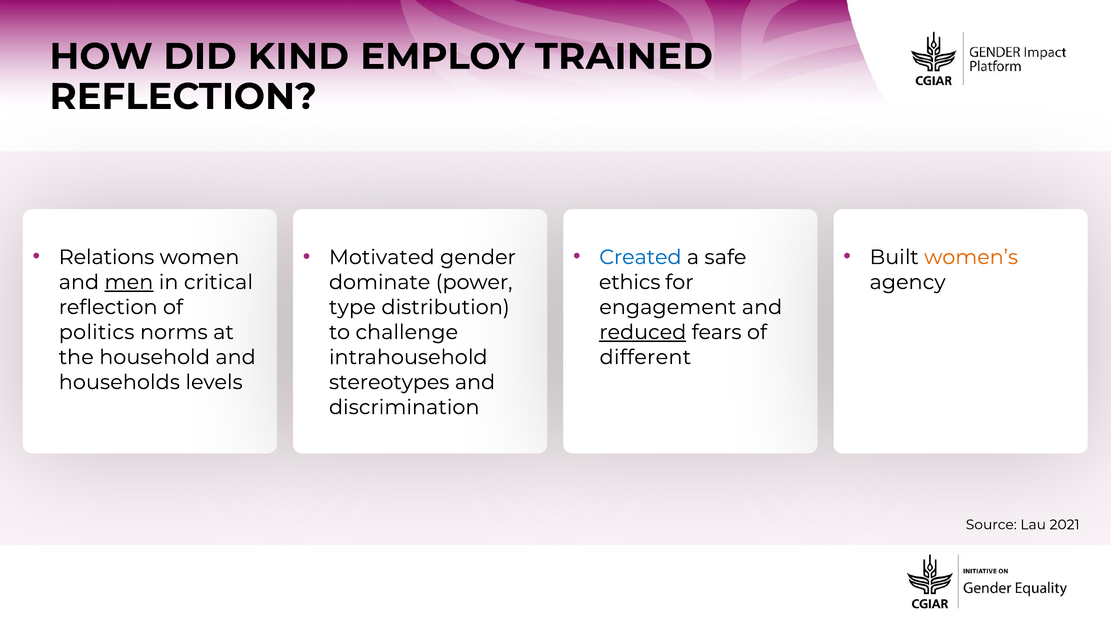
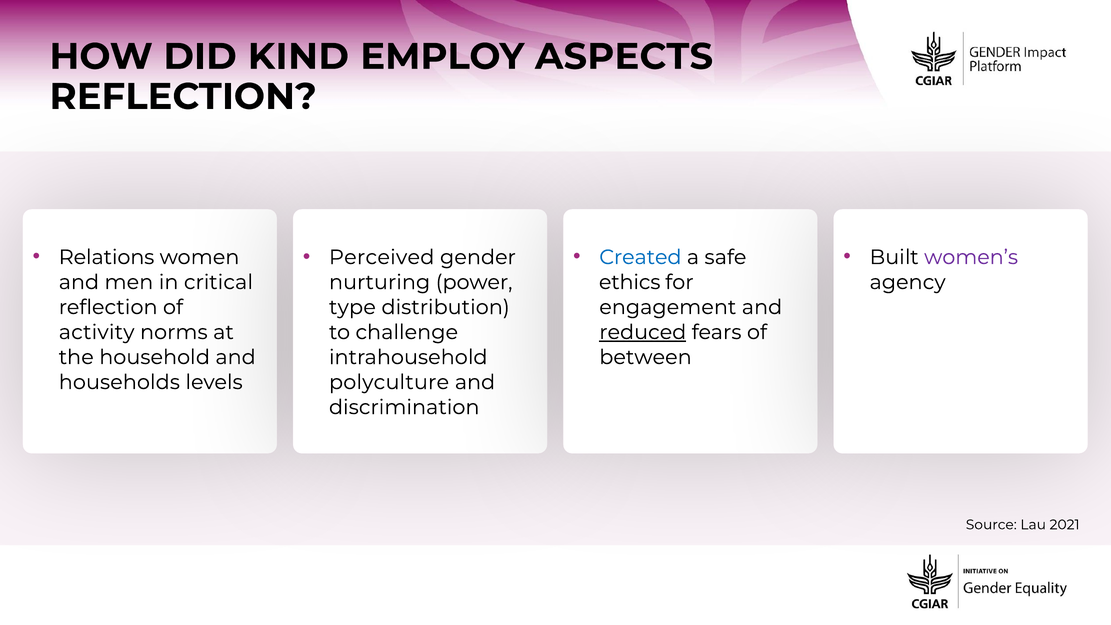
TRAINED: TRAINED -> ASPECTS (624, 57)
women’s colour: orange -> purple (971, 257)
Motivated: Motivated -> Perceived (382, 257)
men underline: present -> none (129, 282)
dominate: dominate -> nurturing (380, 282)
politics: politics -> activity (97, 332)
different: different -> between (645, 357)
stereotypes: stereotypes -> polyculture (389, 382)
